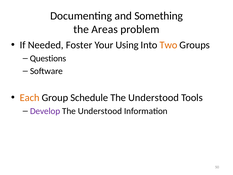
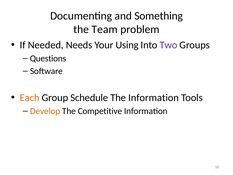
Areas: Areas -> Team (105, 29)
Foster: Foster -> Needs (79, 45)
Two colour: orange -> purple (168, 45)
Understood: Understood -> Information (154, 98)
Develop colour: purple -> orange (45, 111)
Understood: Understood -> Competitive (100, 111)
